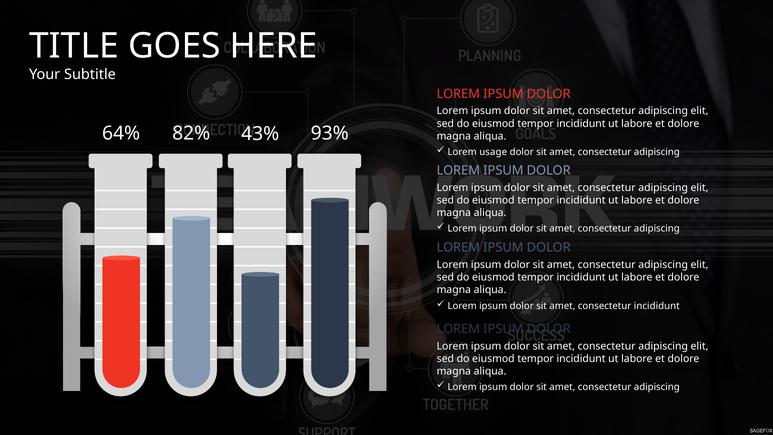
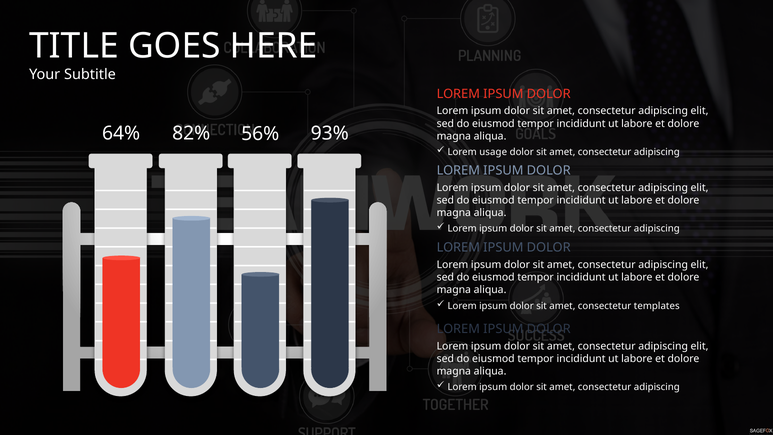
43%: 43% -> 56% (260, 134)
consectetur incididunt: incididunt -> templates (657, 306)
